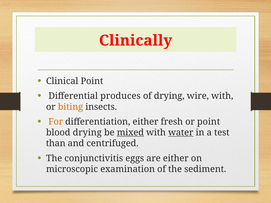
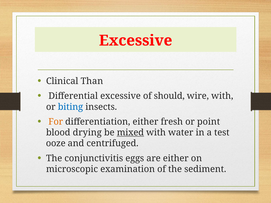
Clinically: Clinically -> Excessive (136, 41)
Clinical Point: Point -> Than (92, 81)
Differential produces: produces -> excessive (120, 96)
of drying: drying -> should (169, 96)
biting colour: orange -> blue (70, 107)
water underline: present -> none (181, 133)
than: than -> ooze (56, 144)
